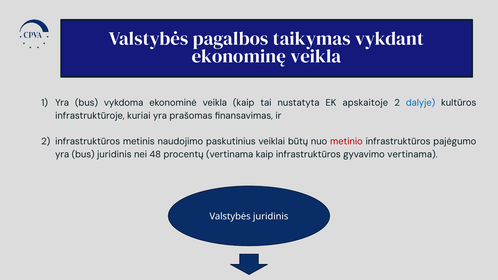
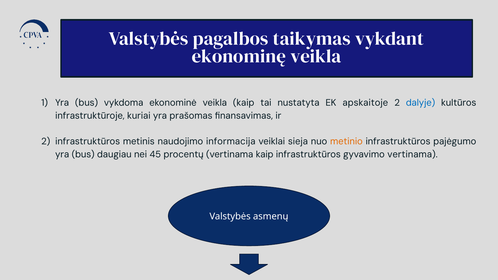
paskutinius: paskutinius -> informacija (231, 141)
būtų: būtų -> sieja (298, 141)
metinio colour: red -> orange (346, 141)
bus juridinis: juridinis -> daugiau (114, 154)
48: 48 -> 45 (155, 154)
Valstybės juridinis: juridinis -> asmenų (271, 217)
